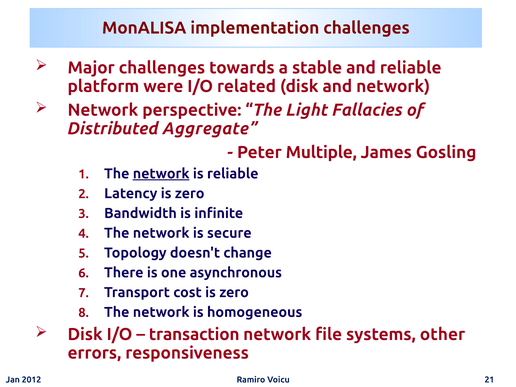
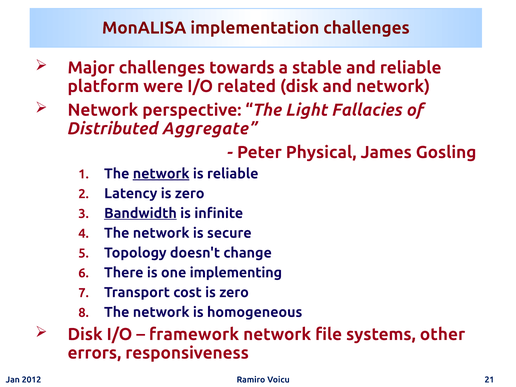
Multiple: Multiple -> Physical (321, 152)
Bandwidth underline: none -> present (140, 213)
asynchronous: asynchronous -> implementing (236, 273)
transaction: transaction -> framework (194, 334)
